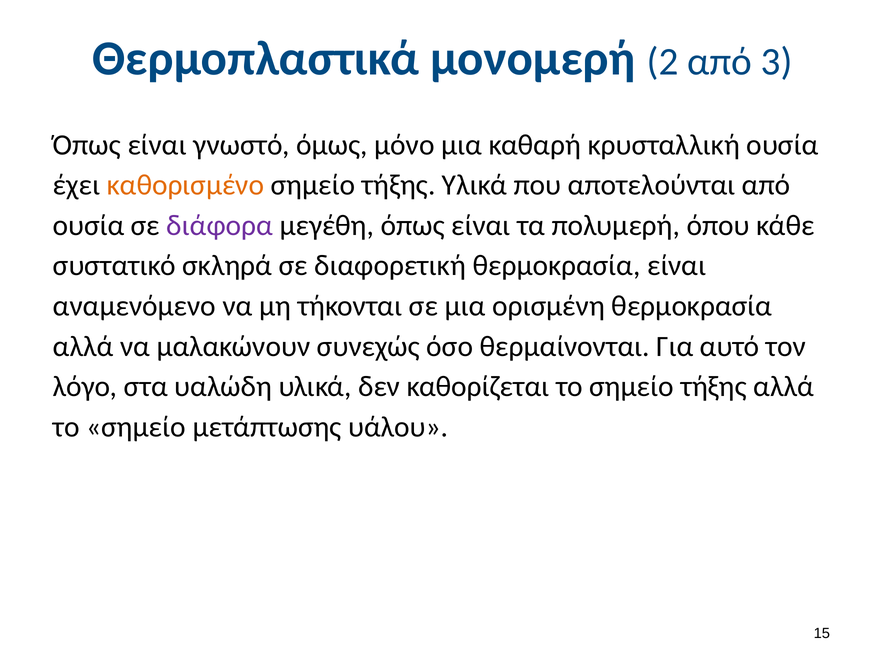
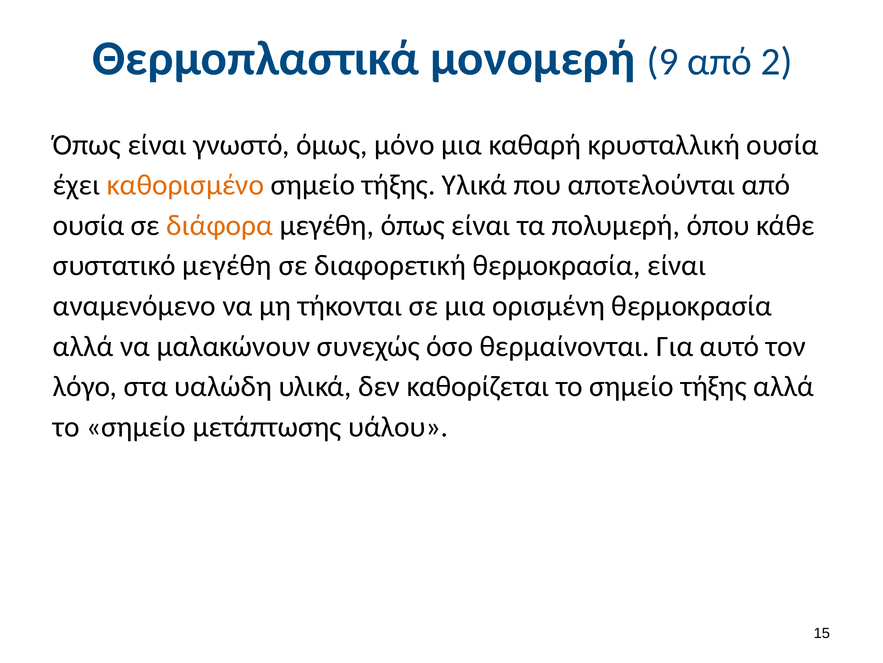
2: 2 -> 9 (663, 62)
3: 3 -> 2 (777, 62)
διάφορα colour: purple -> orange (220, 225)
συστατικό σκληρά: σκληρά -> μεγέθη (227, 265)
